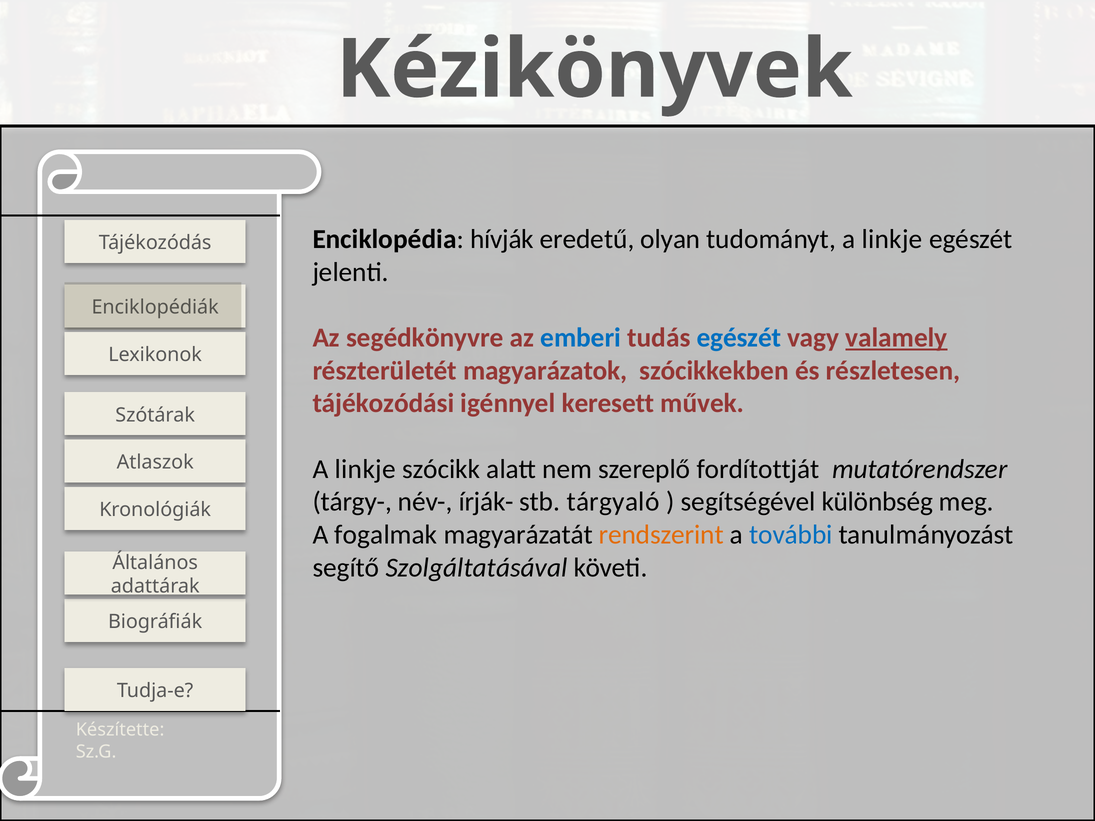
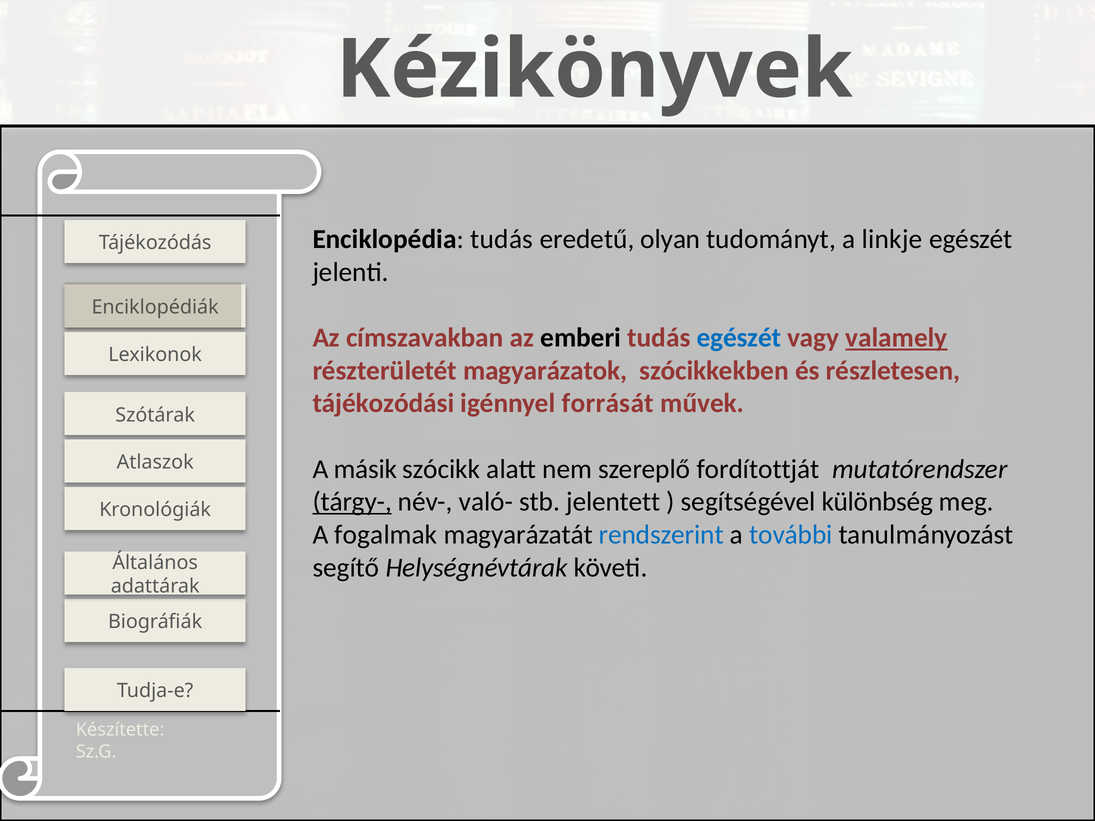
Enciklopédia hívják: hívják -> tudás (502, 239)
segédkönyvre: segédkönyvre -> címszavakban (425, 338)
emberi colour: blue -> black (581, 338)
keresett: keresett -> forrását (608, 403)
linkje: linkje -> másik (366, 469)
tárgy- underline: none -> present (352, 502)
írják-: írják- -> való- (486, 502)
tárgyaló: tárgyaló -> jelentett (613, 502)
rendszerint colour: orange -> blue (661, 535)
Szolgáltatásával: Szolgáltatásával -> Helységnévtárak (477, 568)
